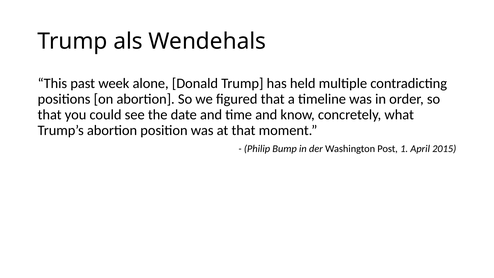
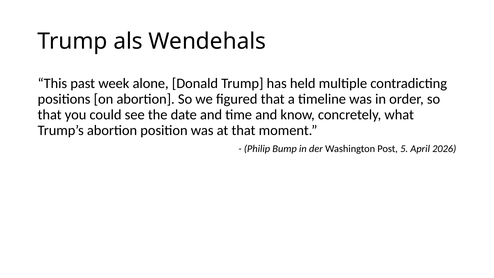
1: 1 -> 5 (404, 149)
2015: 2015 -> 2026 (444, 149)
